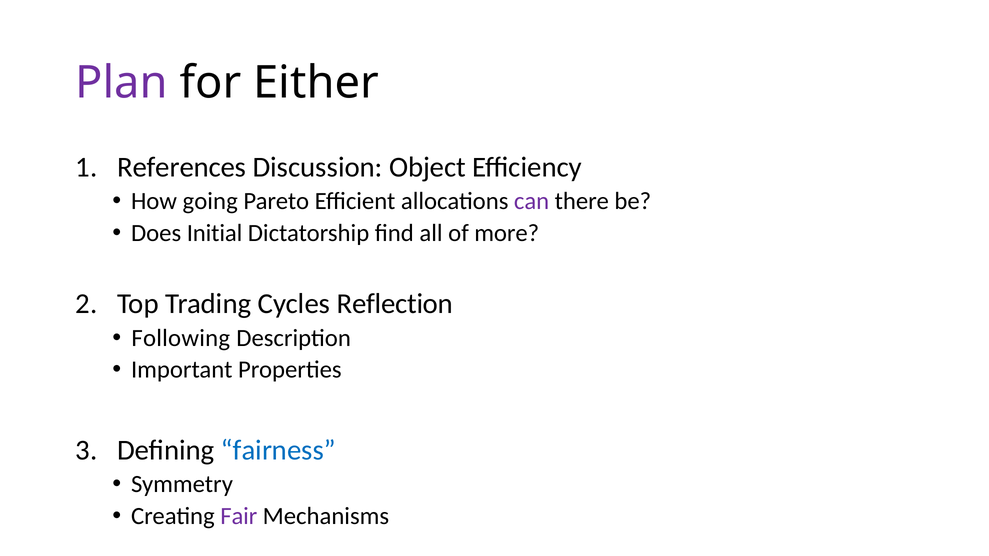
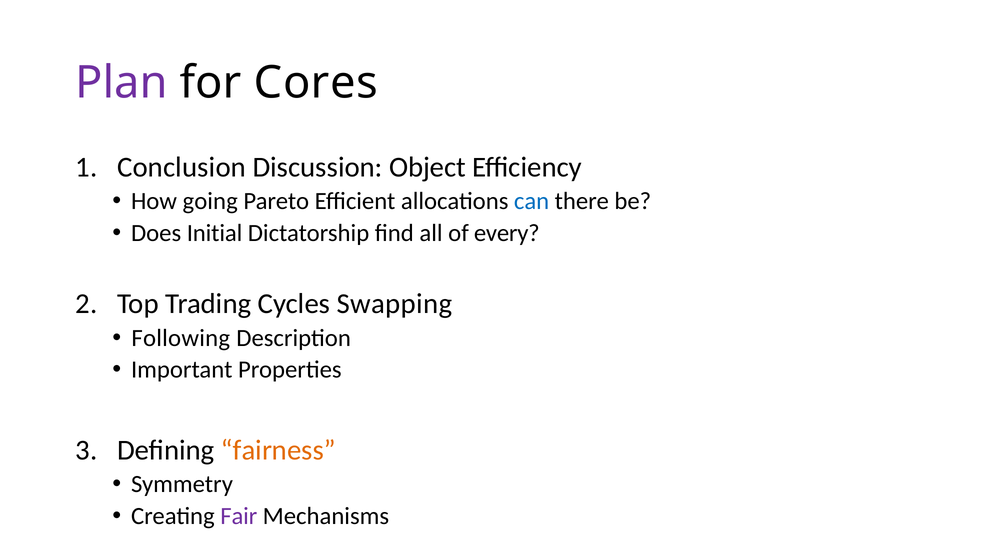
Either: Either -> Cores (316, 83)
References: References -> Conclusion (182, 167)
can colour: purple -> blue (532, 201)
more: more -> every (507, 233)
Reflection: Reflection -> Swapping (395, 304)
fairness colour: blue -> orange (278, 451)
